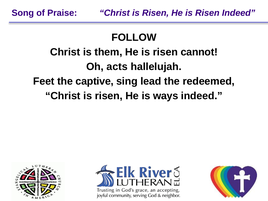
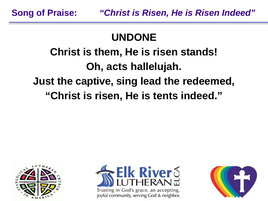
FOLLOW: FOLLOW -> UNDONE (134, 37)
cannot: cannot -> stands (199, 52)
Feet: Feet -> Just (44, 81)
ways: ways -> tents (166, 96)
